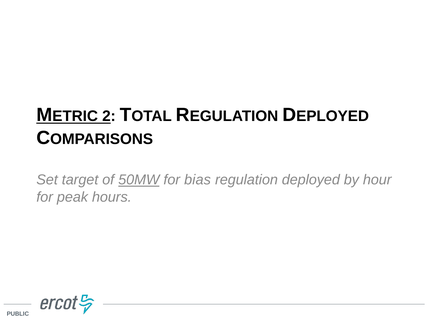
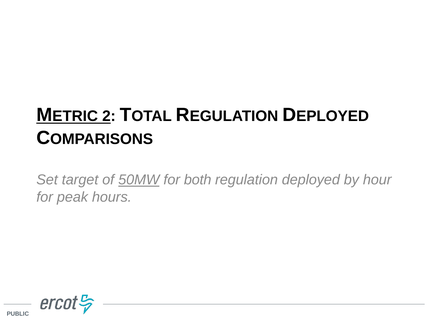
bias: bias -> both (198, 180)
